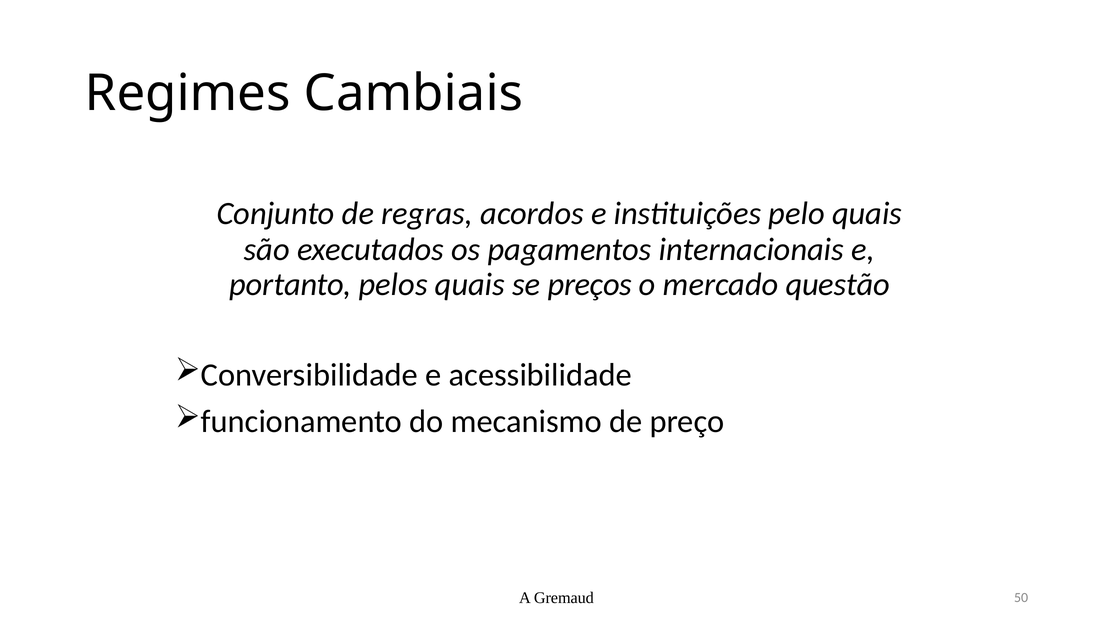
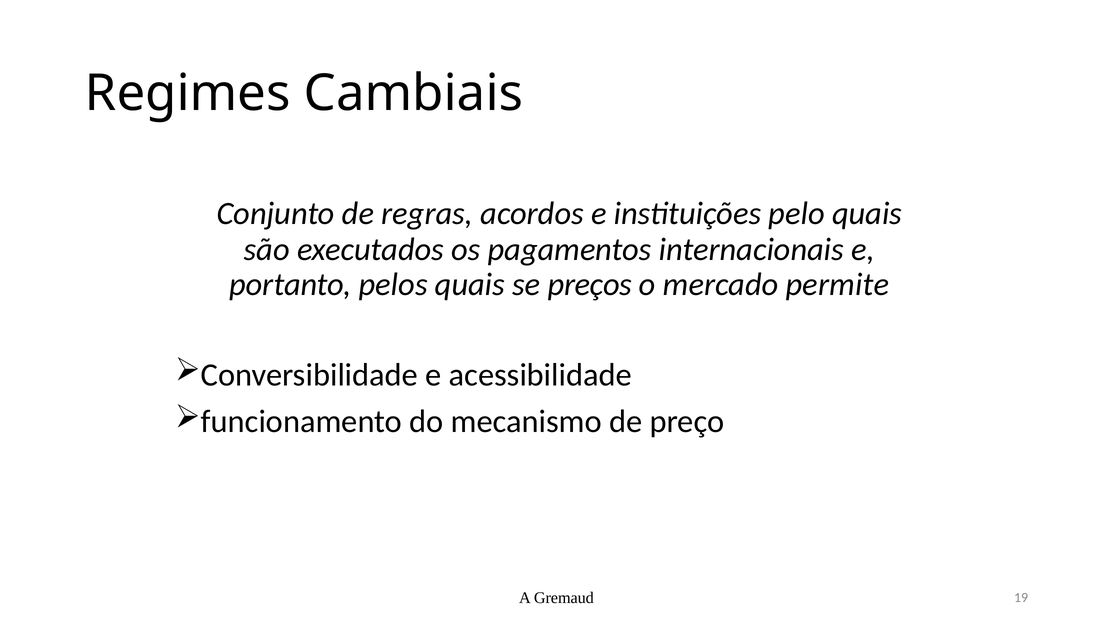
questão: questão -> permite (837, 285)
50: 50 -> 19 (1021, 598)
